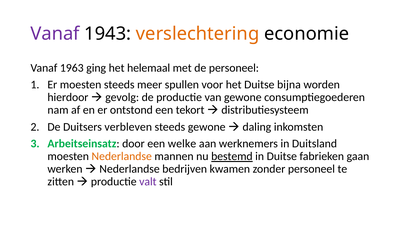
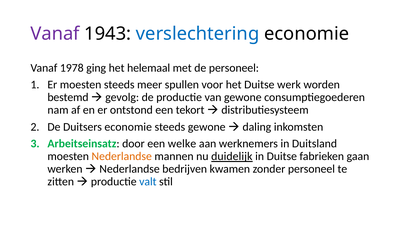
verslechtering colour: orange -> blue (198, 34)
1963: 1963 -> 1978 (72, 68)
bijna: bijna -> werk (289, 85)
hierdoor: hierdoor -> bestemd (68, 97)
Duitsers verbleven: verbleven -> economie (128, 127)
bestemd: bestemd -> duidelijk (232, 156)
valt colour: purple -> blue (148, 181)
